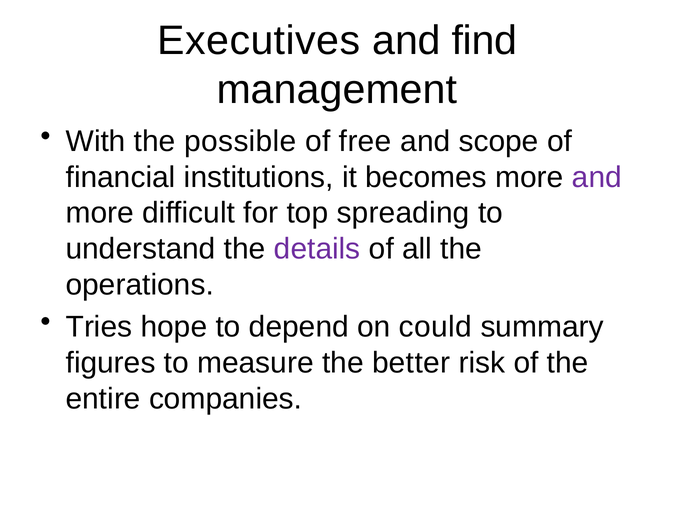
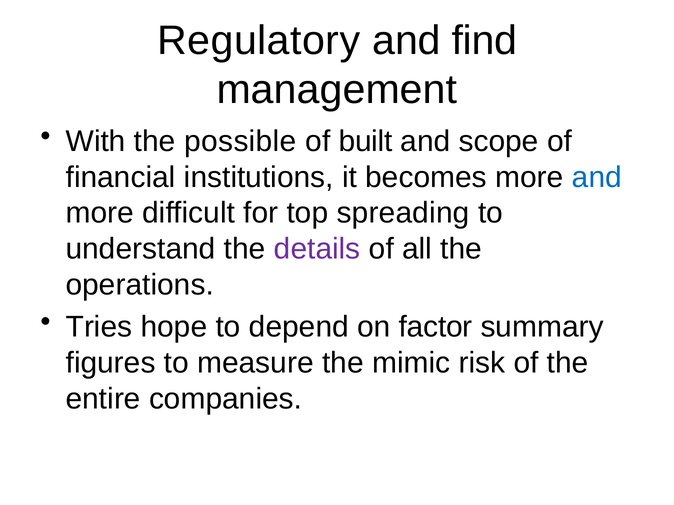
Executives: Executives -> Regulatory (259, 41)
free: free -> built (366, 141)
and colour: purple -> blue (597, 177)
could: could -> factor (436, 327)
better: better -> mimic (411, 363)
